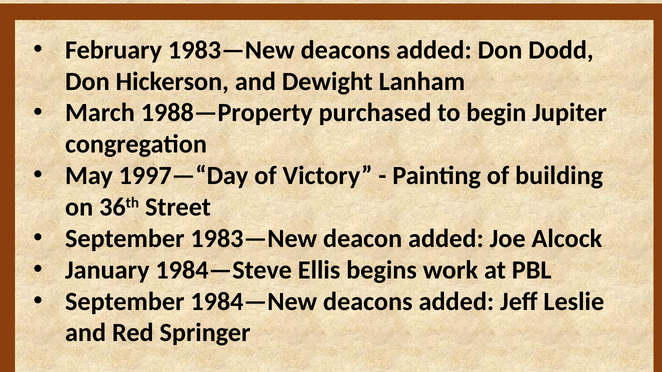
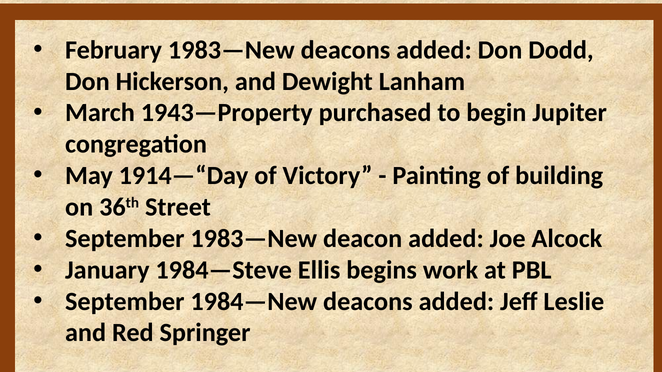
1988—Property: 1988—Property -> 1943—Property (227, 113)
1997—“Day: 1997—“Day -> 1914—“Day (184, 176)
